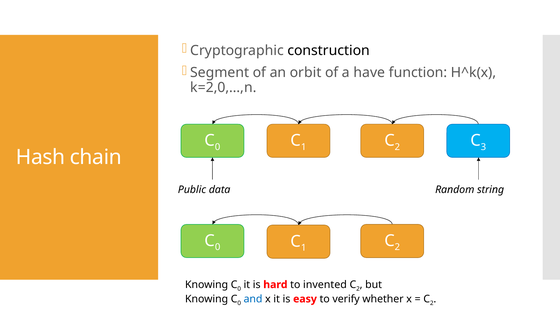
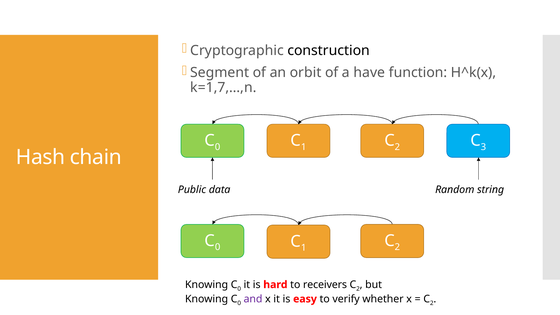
k=2,0,…,n: k=2,0,…,n -> k=1,7,…,n (223, 88)
invented: invented -> receivers (325, 285)
and colour: blue -> purple (253, 299)
